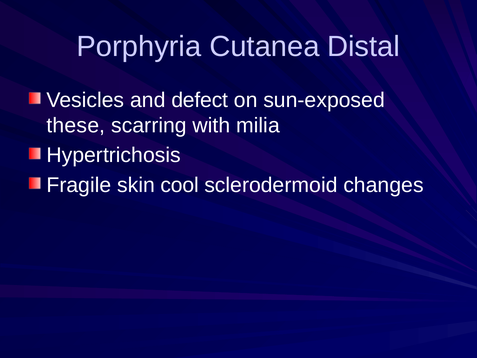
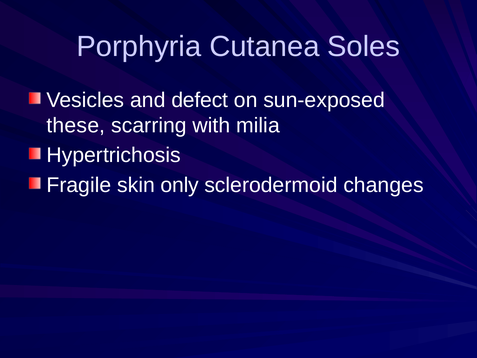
Distal: Distal -> Soles (364, 46)
cool: cool -> only (180, 185)
